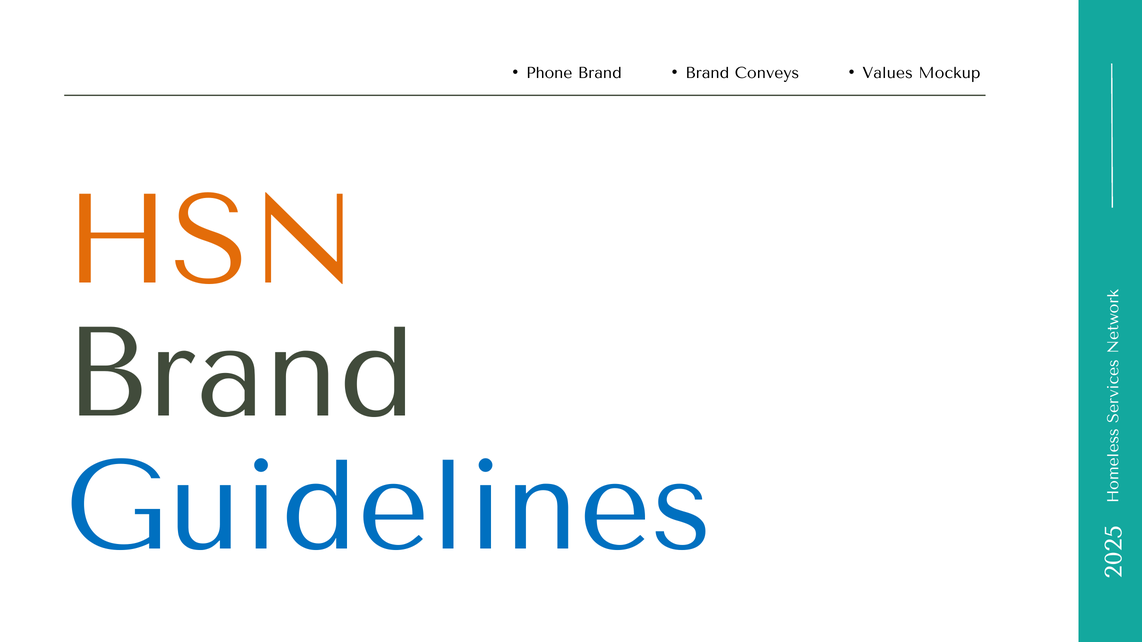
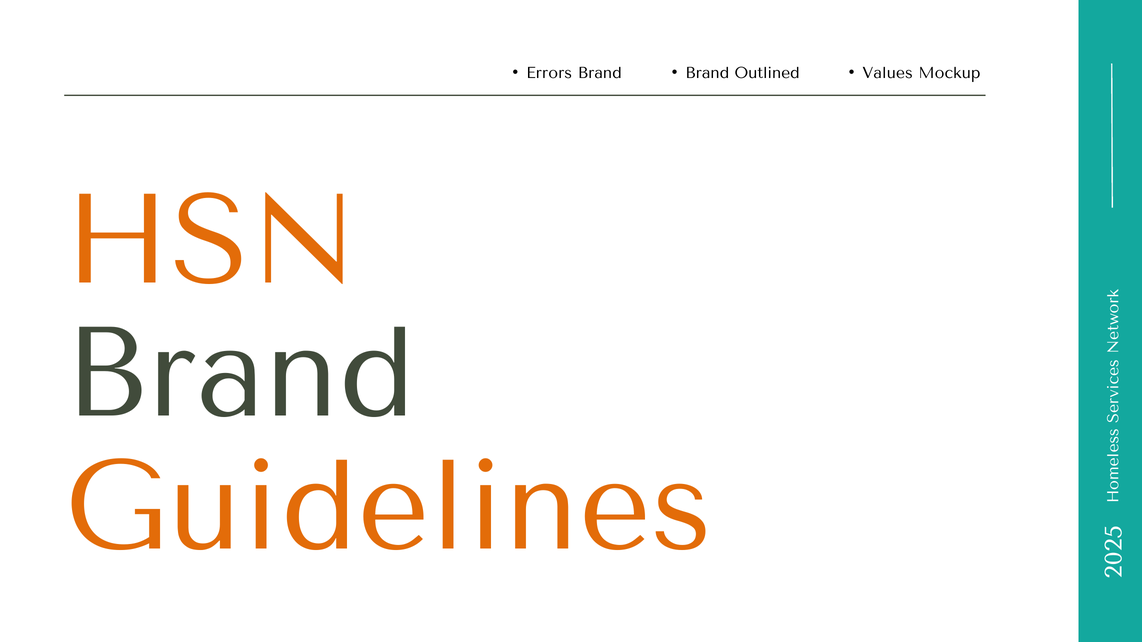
Phone: Phone -> Errors (549, 73)
Conveys: Conveys -> Outlined (767, 73)
Guidelines colour: blue -> orange (388, 507)
